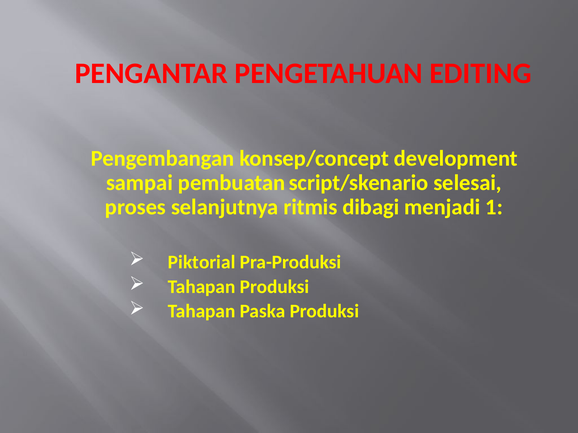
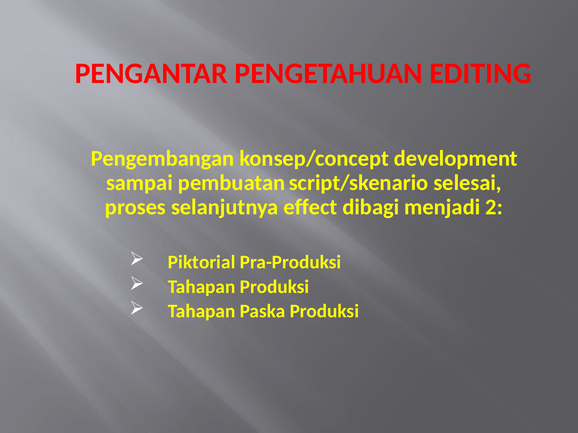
ritmis: ritmis -> effect (310, 207)
1: 1 -> 2 (494, 207)
